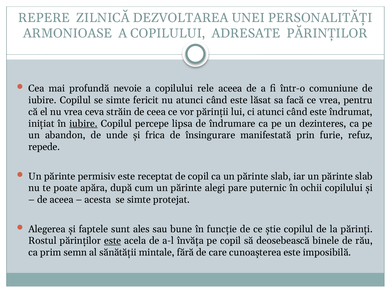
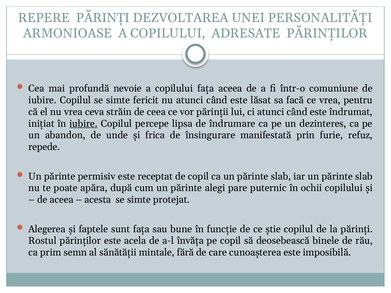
REPERE ZILNICĂ: ZILNICĂ -> PĂRINȚI (103, 18)
copilului rele: rele -> fața (206, 88)
sunt ales: ales -> fața (141, 229)
este underline: present -> none (113, 241)
